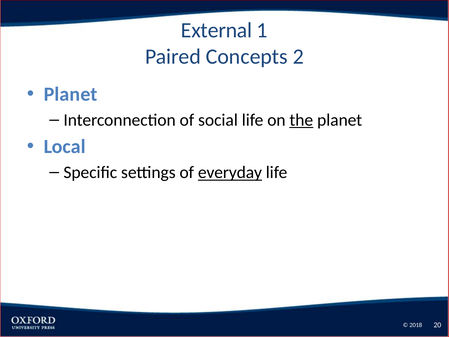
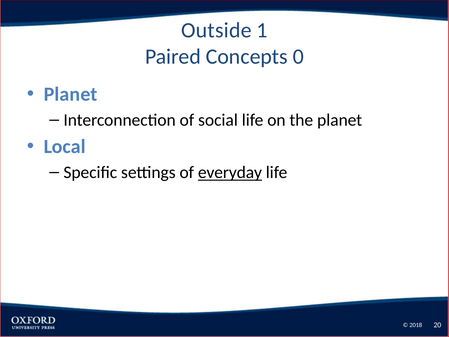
External: External -> Outside (216, 30)
2: 2 -> 0 (298, 57)
the underline: present -> none (301, 120)
